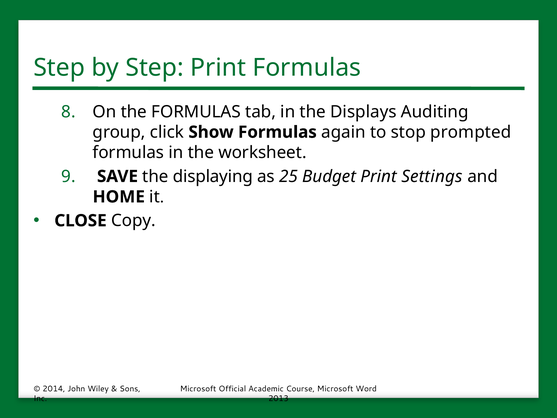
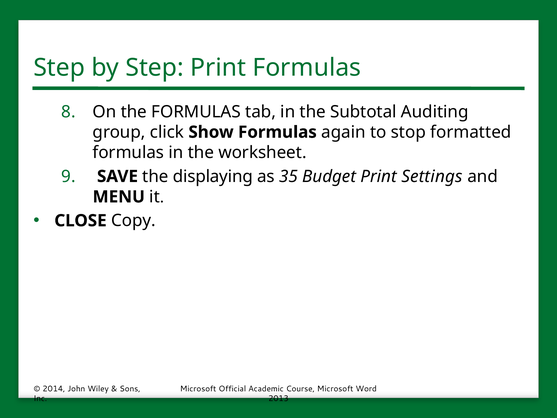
Displays: Displays -> Subtotal (363, 112)
prompted: prompted -> formatted (471, 132)
25: 25 -> 35 (289, 176)
HOME: HOME -> MENU (119, 197)
